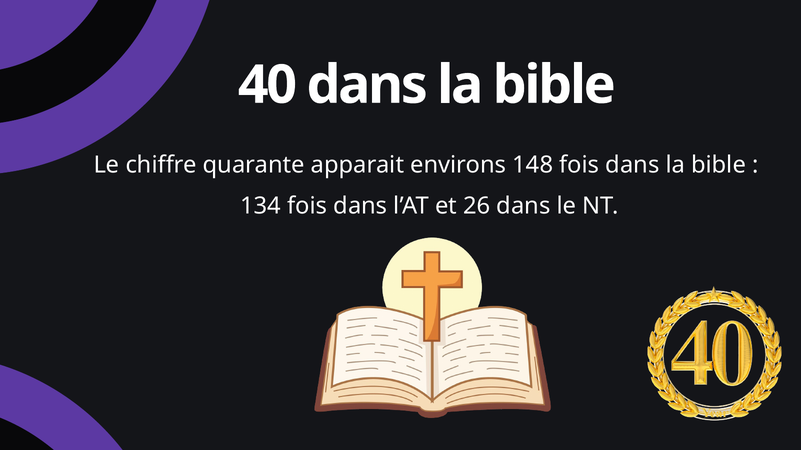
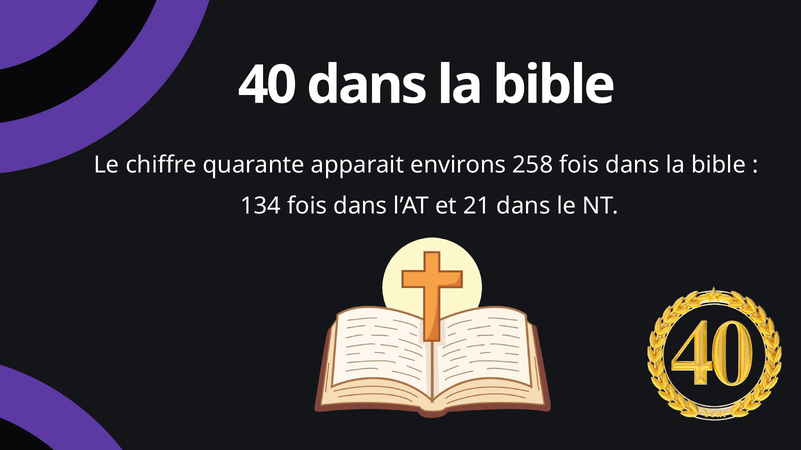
148: 148 -> 258 (533, 165)
26: 26 -> 21 (477, 206)
